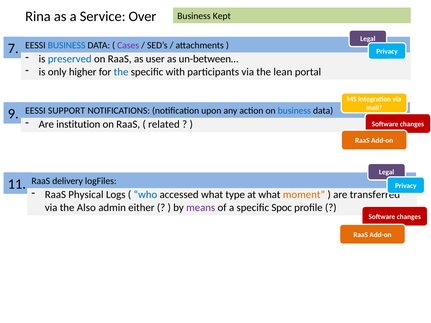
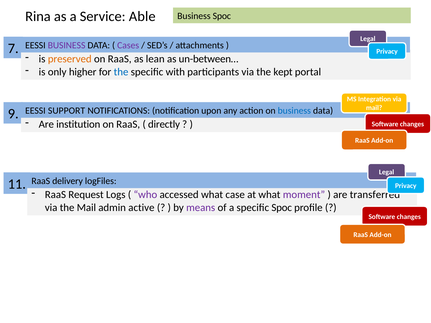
Over: Over -> Able (142, 16)
Business Kept: Kept -> Spoc (222, 16)
BUSINESS colour: blue -> purple (67, 45)
preserved colour: blue -> orange (70, 59)
user: user -> lean (155, 59)
lean: lean -> kept (283, 72)
related: related -> directly (164, 124)
Physical: Physical -> Request (86, 195)
who colour: blue -> purple (145, 195)
type: type -> case (235, 195)
moment colour: orange -> purple (304, 195)
the Also: Also -> Mail (86, 208)
either: either -> active (141, 208)
